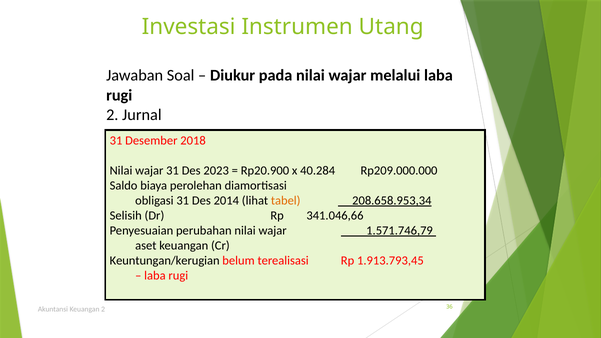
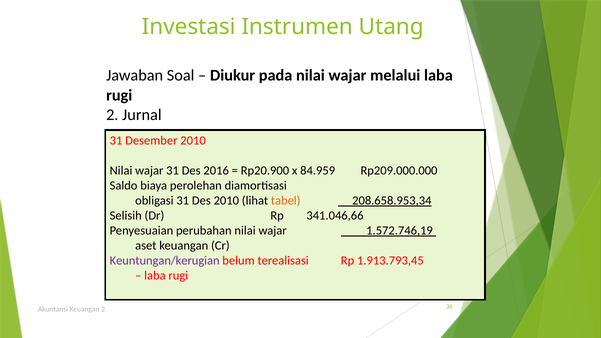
Desember 2018: 2018 -> 2010 (193, 141)
2023: 2023 -> 2016 (216, 171)
40.284: 40.284 -> 84.959 (318, 171)
Des 2014: 2014 -> 2010 (226, 201)
1.571.746,79: 1.571.746,79 -> 1.572.746,19 (400, 231)
Keuntungan/kerugian colour: black -> purple (165, 261)
